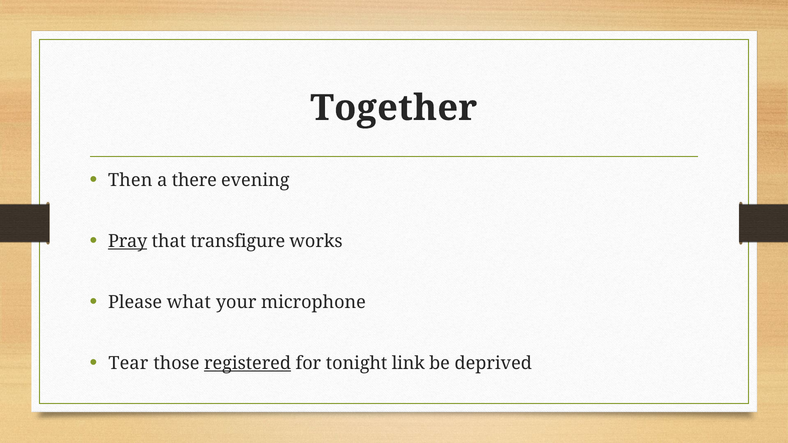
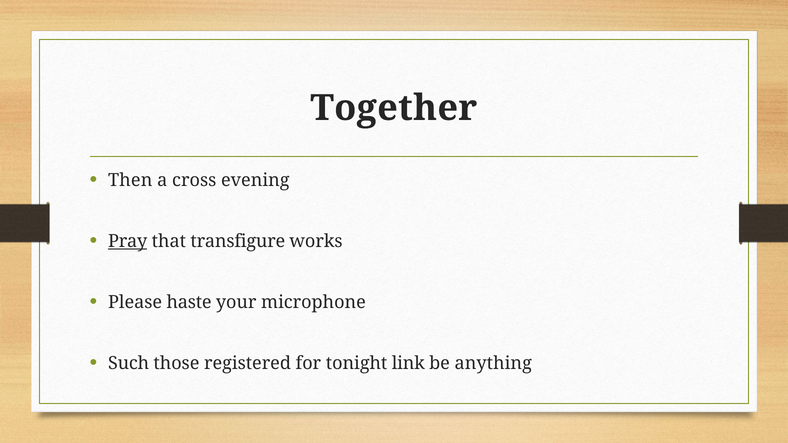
there: there -> cross (194, 180)
what: what -> haste (189, 302)
Tear: Tear -> Such (129, 363)
registered underline: present -> none (248, 363)
deprived: deprived -> anything (493, 363)
